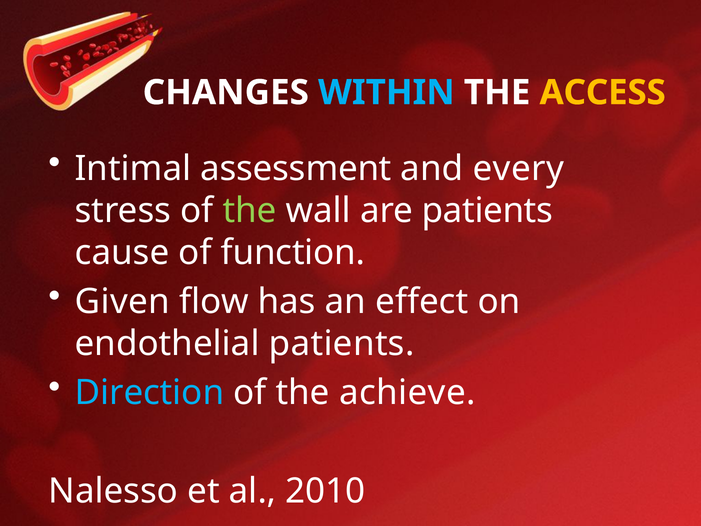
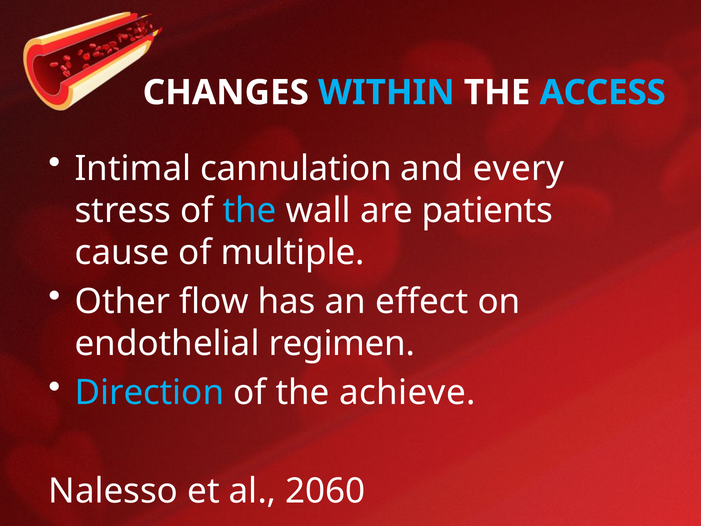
ACCESS colour: yellow -> light blue (603, 93)
assessment: assessment -> cannulation (296, 168)
the colour: light green -> light blue (250, 210)
function: function -> multiple (293, 253)
Given: Given -> Other (123, 302)
endothelial patients: patients -> regimen (342, 344)
2010: 2010 -> 2060 (325, 491)
